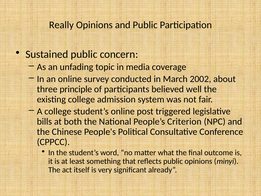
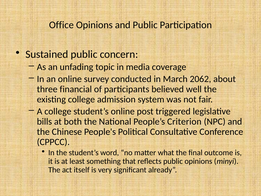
Really: Really -> Office (61, 25)
2002: 2002 -> 2062 (200, 79)
principle: principle -> financial (76, 89)
